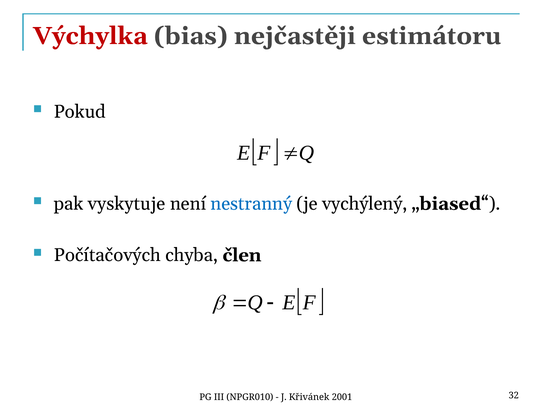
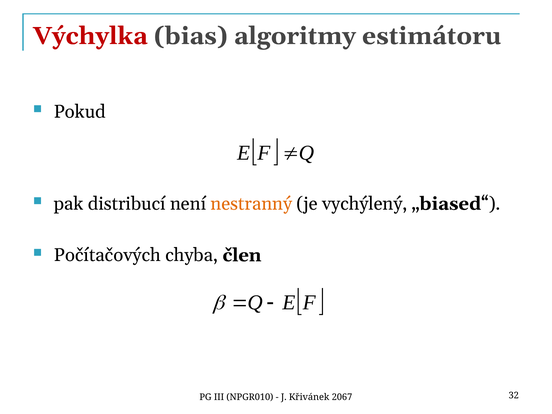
nejčastěji: nejčastěji -> algoritmy (295, 36)
vyskytuje: vyskytuje -> distribucí (127, 204)
nestranný colour: blue -> orange (251, 204)
2001: 2001 -> 2067 (342, 397)
